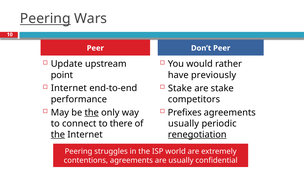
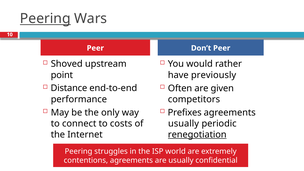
Update: Update -> Shoved (67, 64)
Internet: Internet -> Distance (69, 88)
Stake: Stake -> Often (180, 88)
are stake: stake -> given (222, 88)
the underline: present -> none (92, 112)
there: there -> costs (121, 123)
the underline: present -> none (58, 135)
